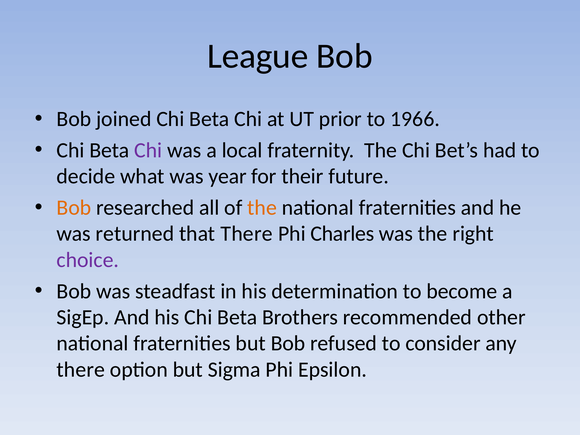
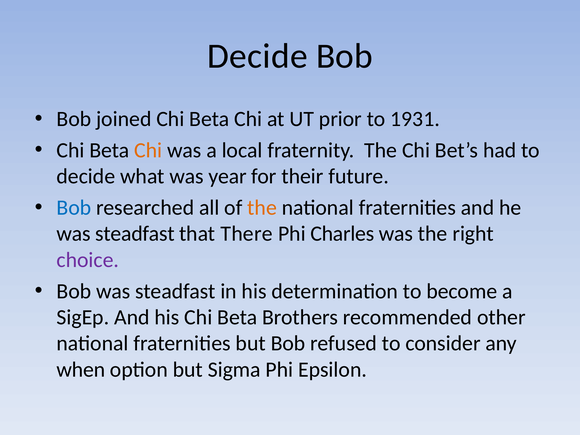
League: League -> Decide (257, 56)
1966: 1966 -> 1931 (415, 119)
Chi colour: purple -> orange (148, 150)
Bob colour: orange -> blue (74, 208)
returned: returned -> steadfast (135, 234)
there: there -> when (81, 370)
